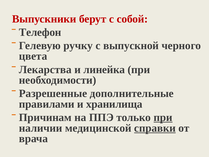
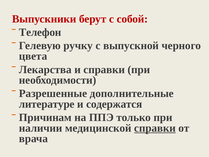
и линейка: линейка -> справки (104, 69)
правилами: правилами -> литературе (47, 104)
хранилища: хранилища -> содержатся (114, 104)
при underline: present -> none (163, 117)
